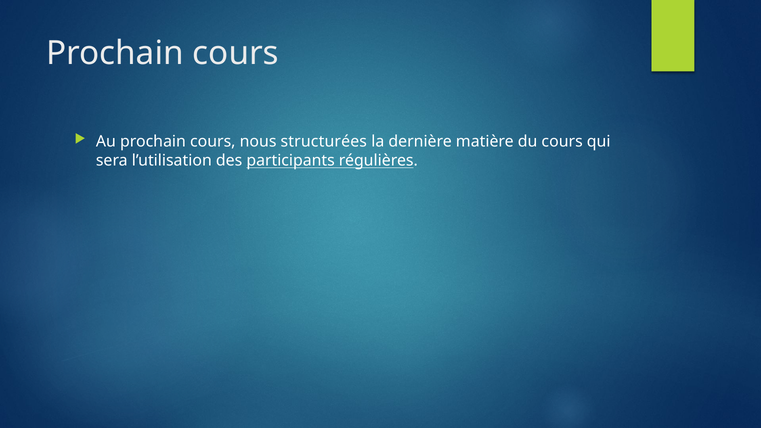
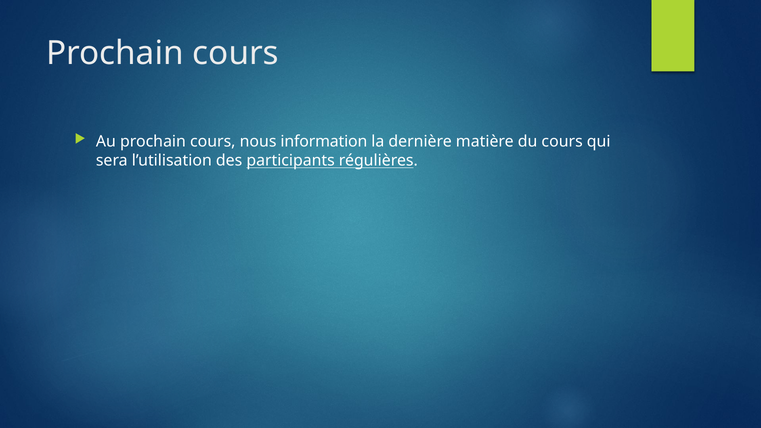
structurées: structurées -> information (324, 142)
